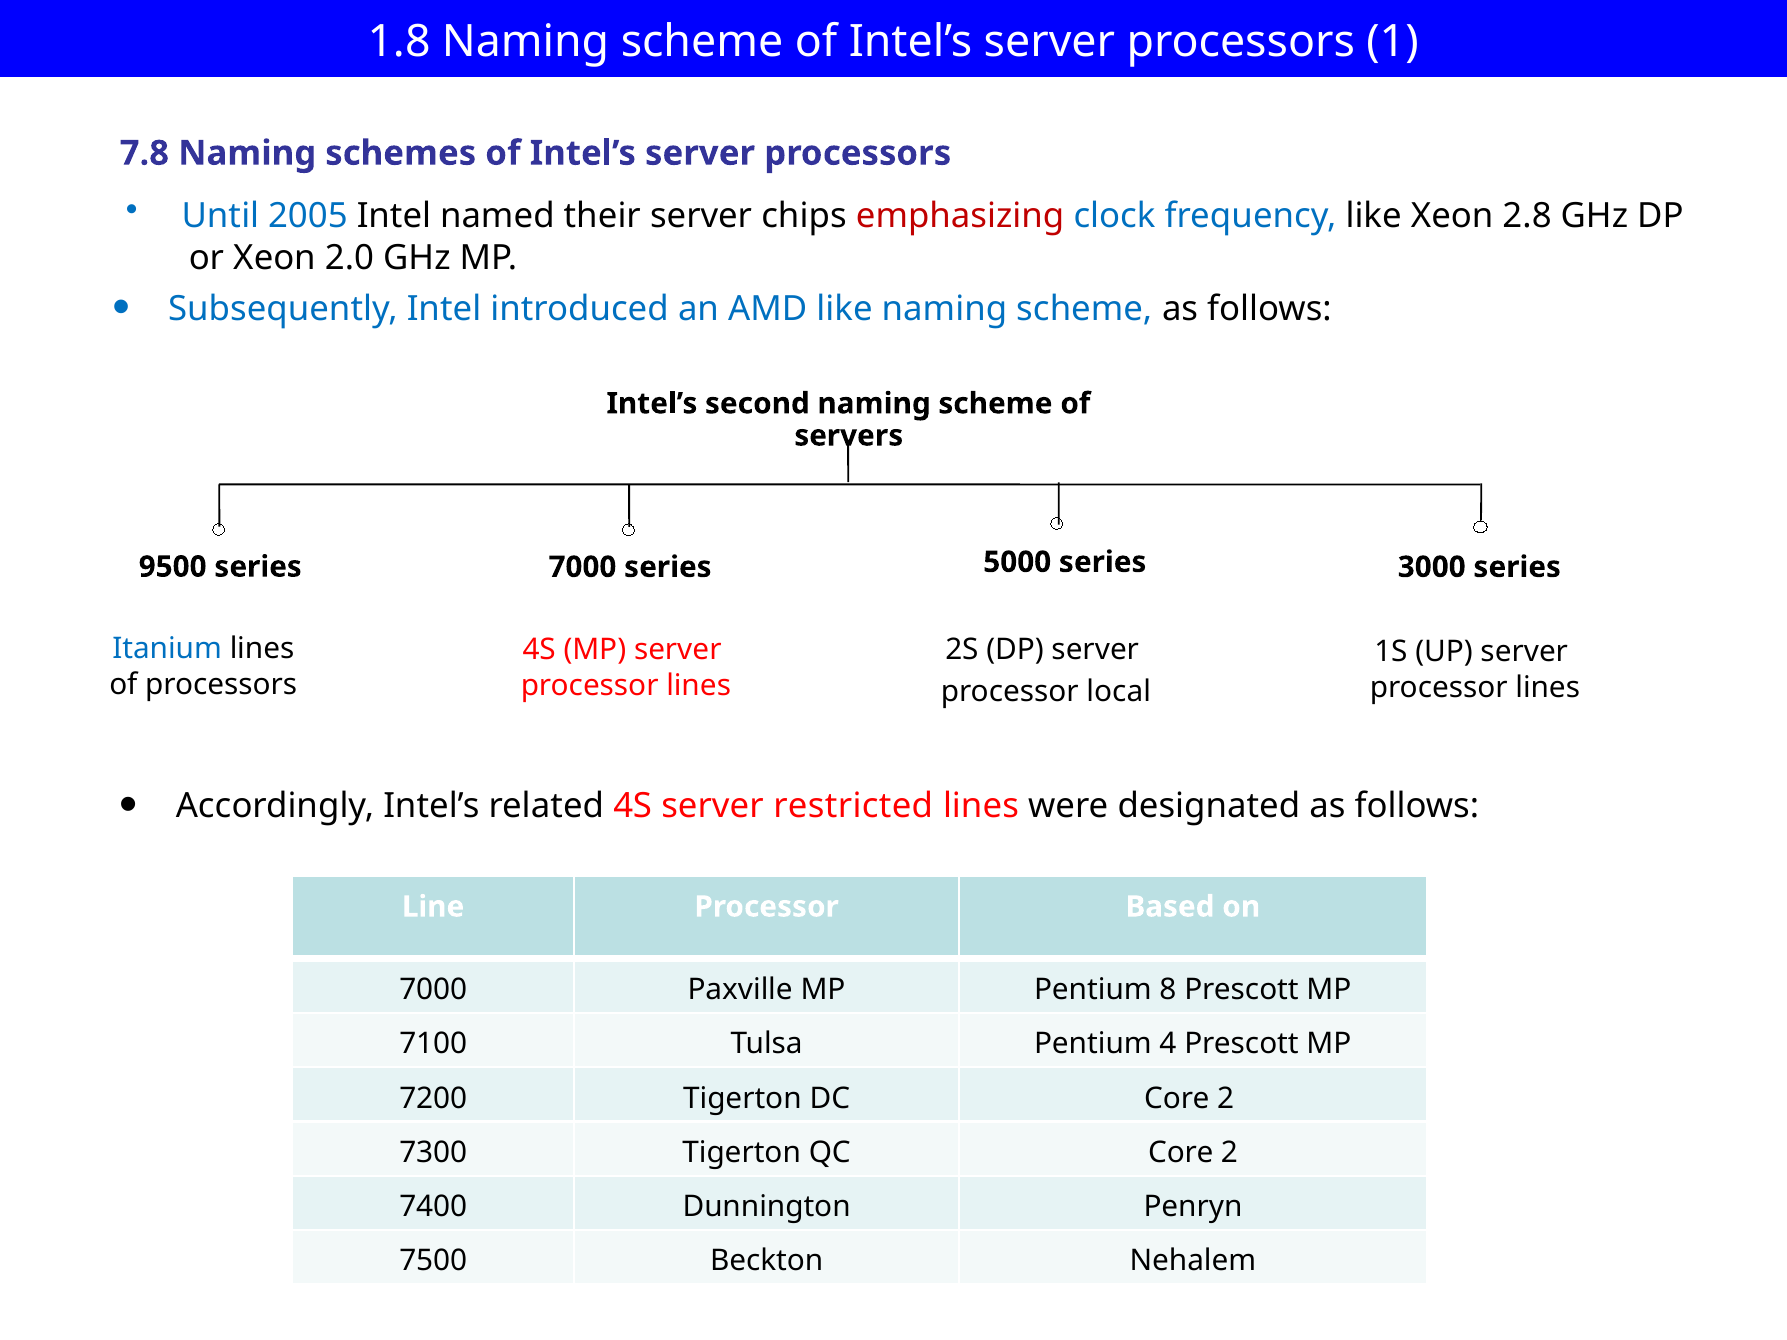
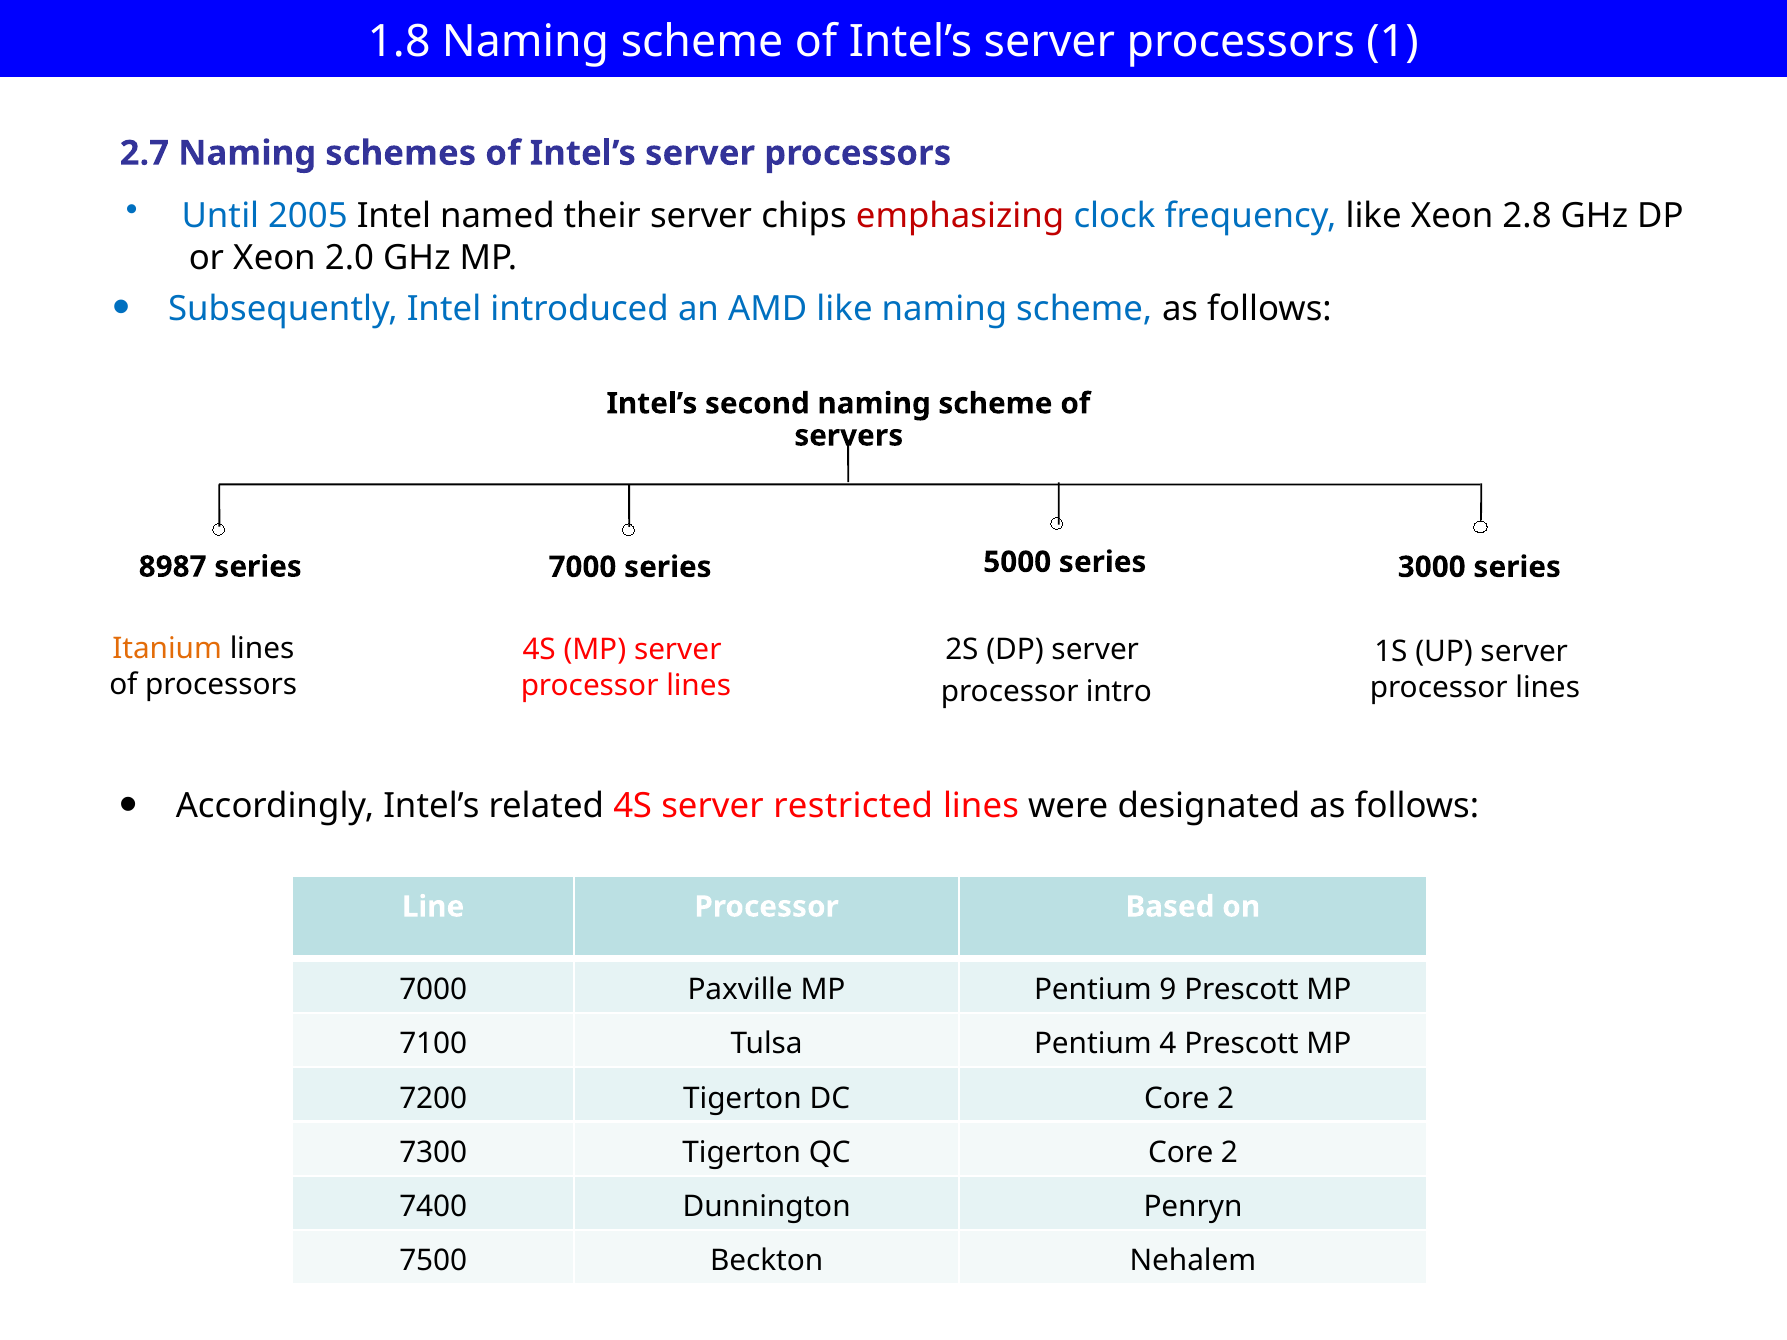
7.8: 7.8 -> 2.7 (144, 153)
9500: 9500 -> 8987 (173, 567)
Itanium colour: blue -> orange (167, 649)
local: local -> intro (1119, 692)
8: 8 -> 9 (1168, 990)
